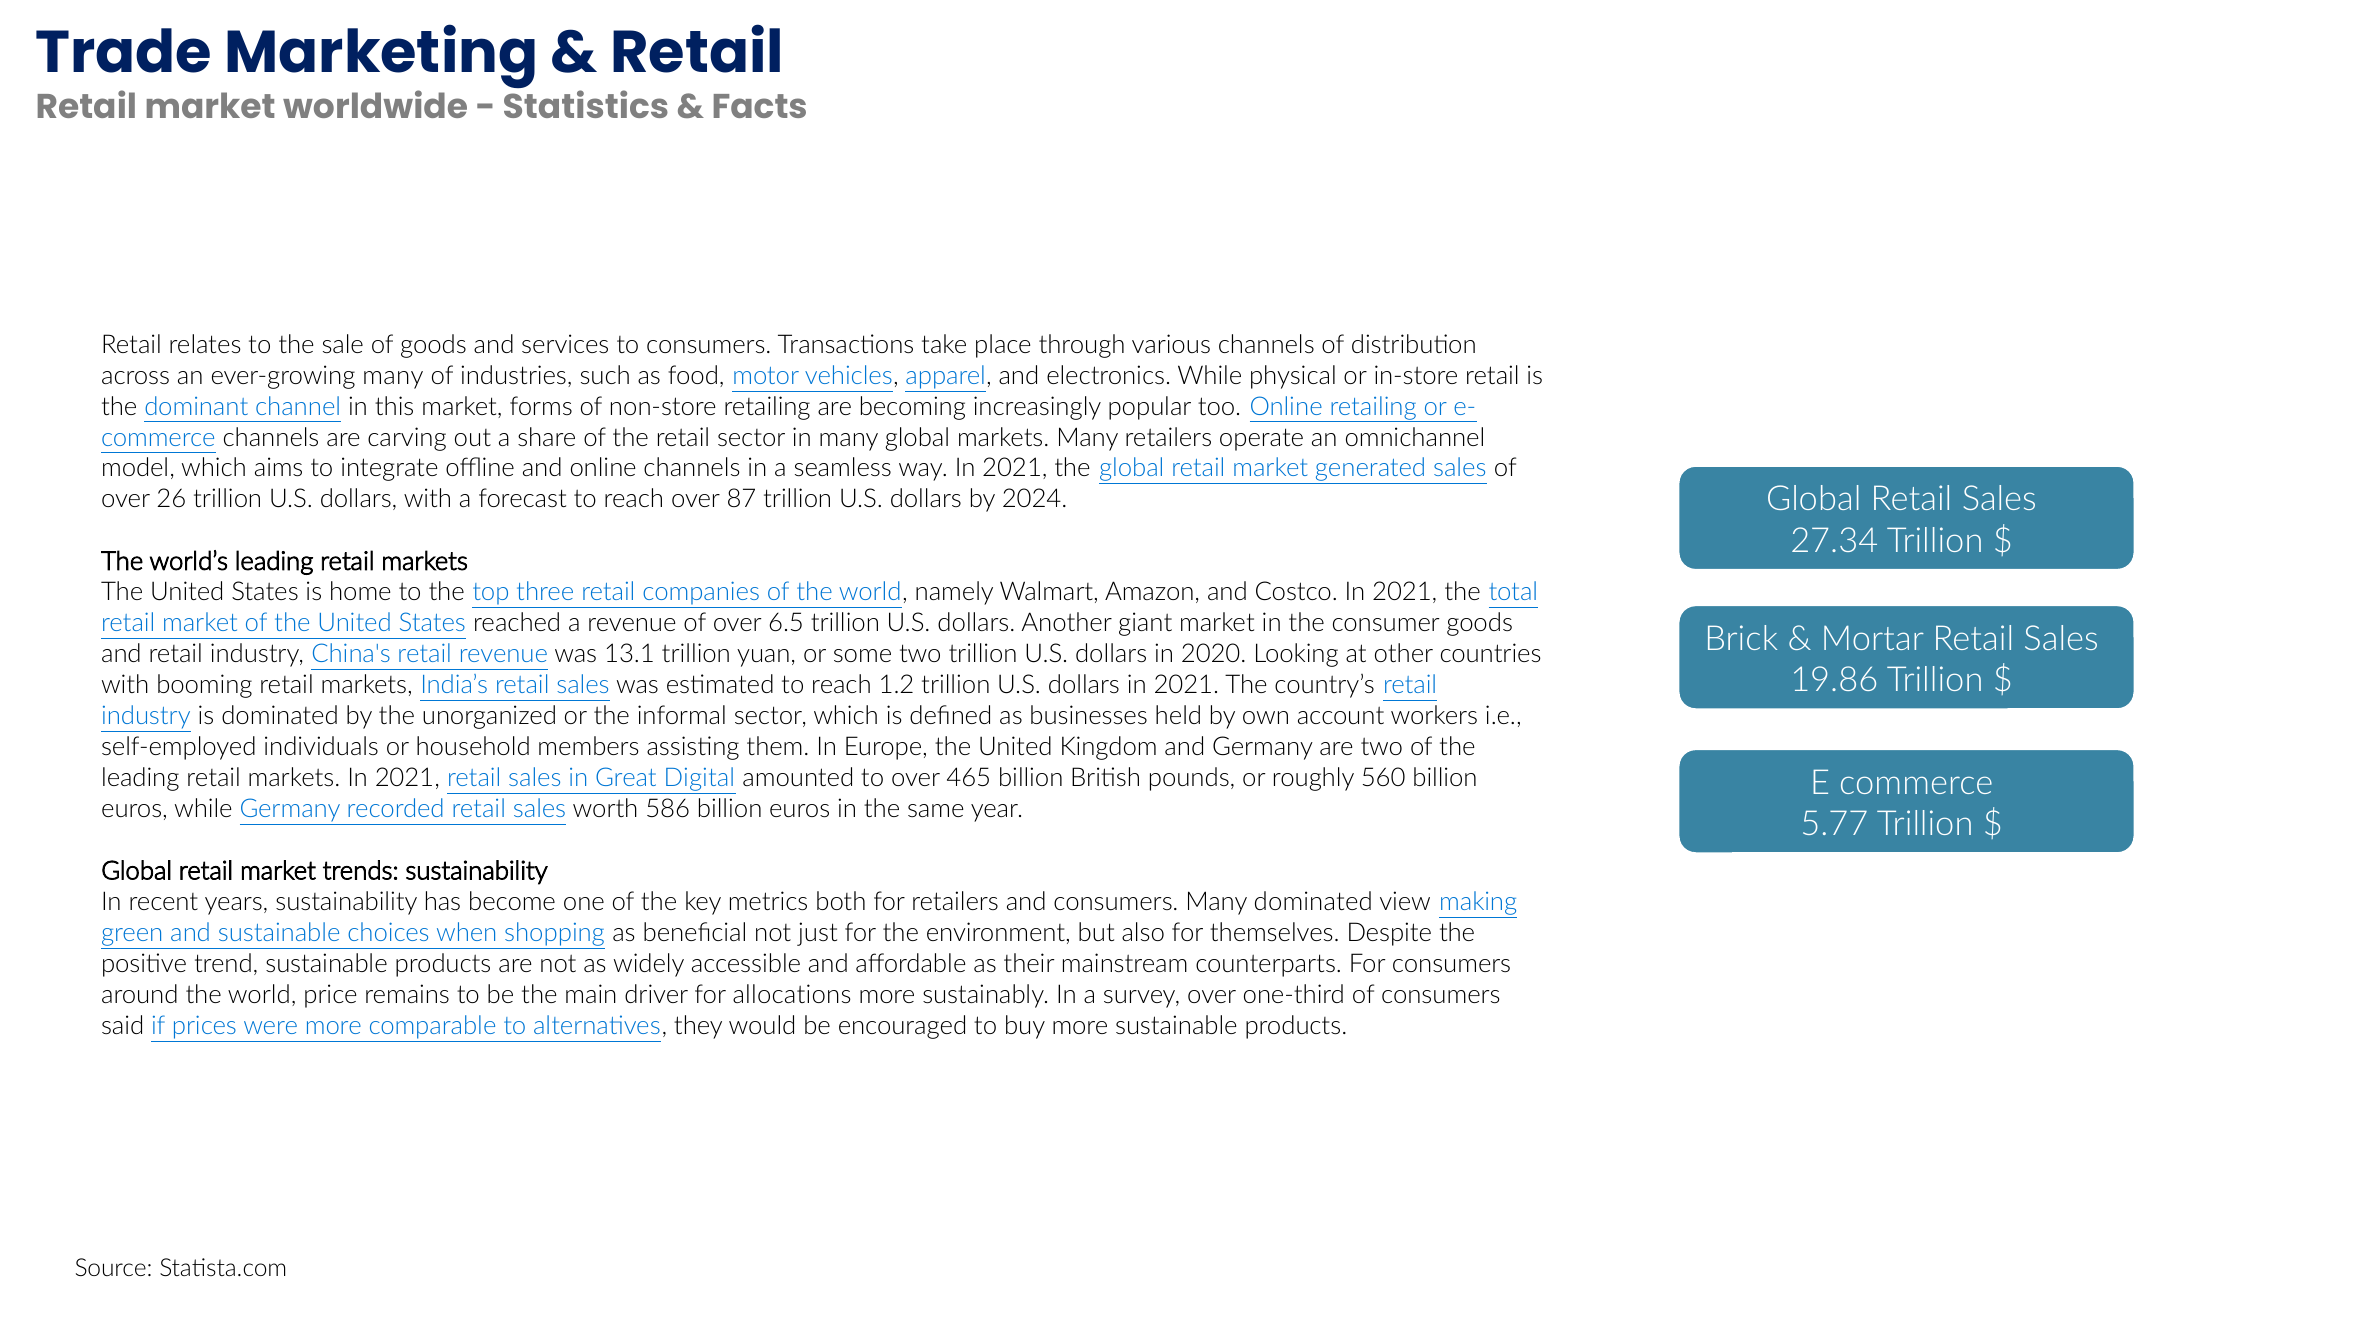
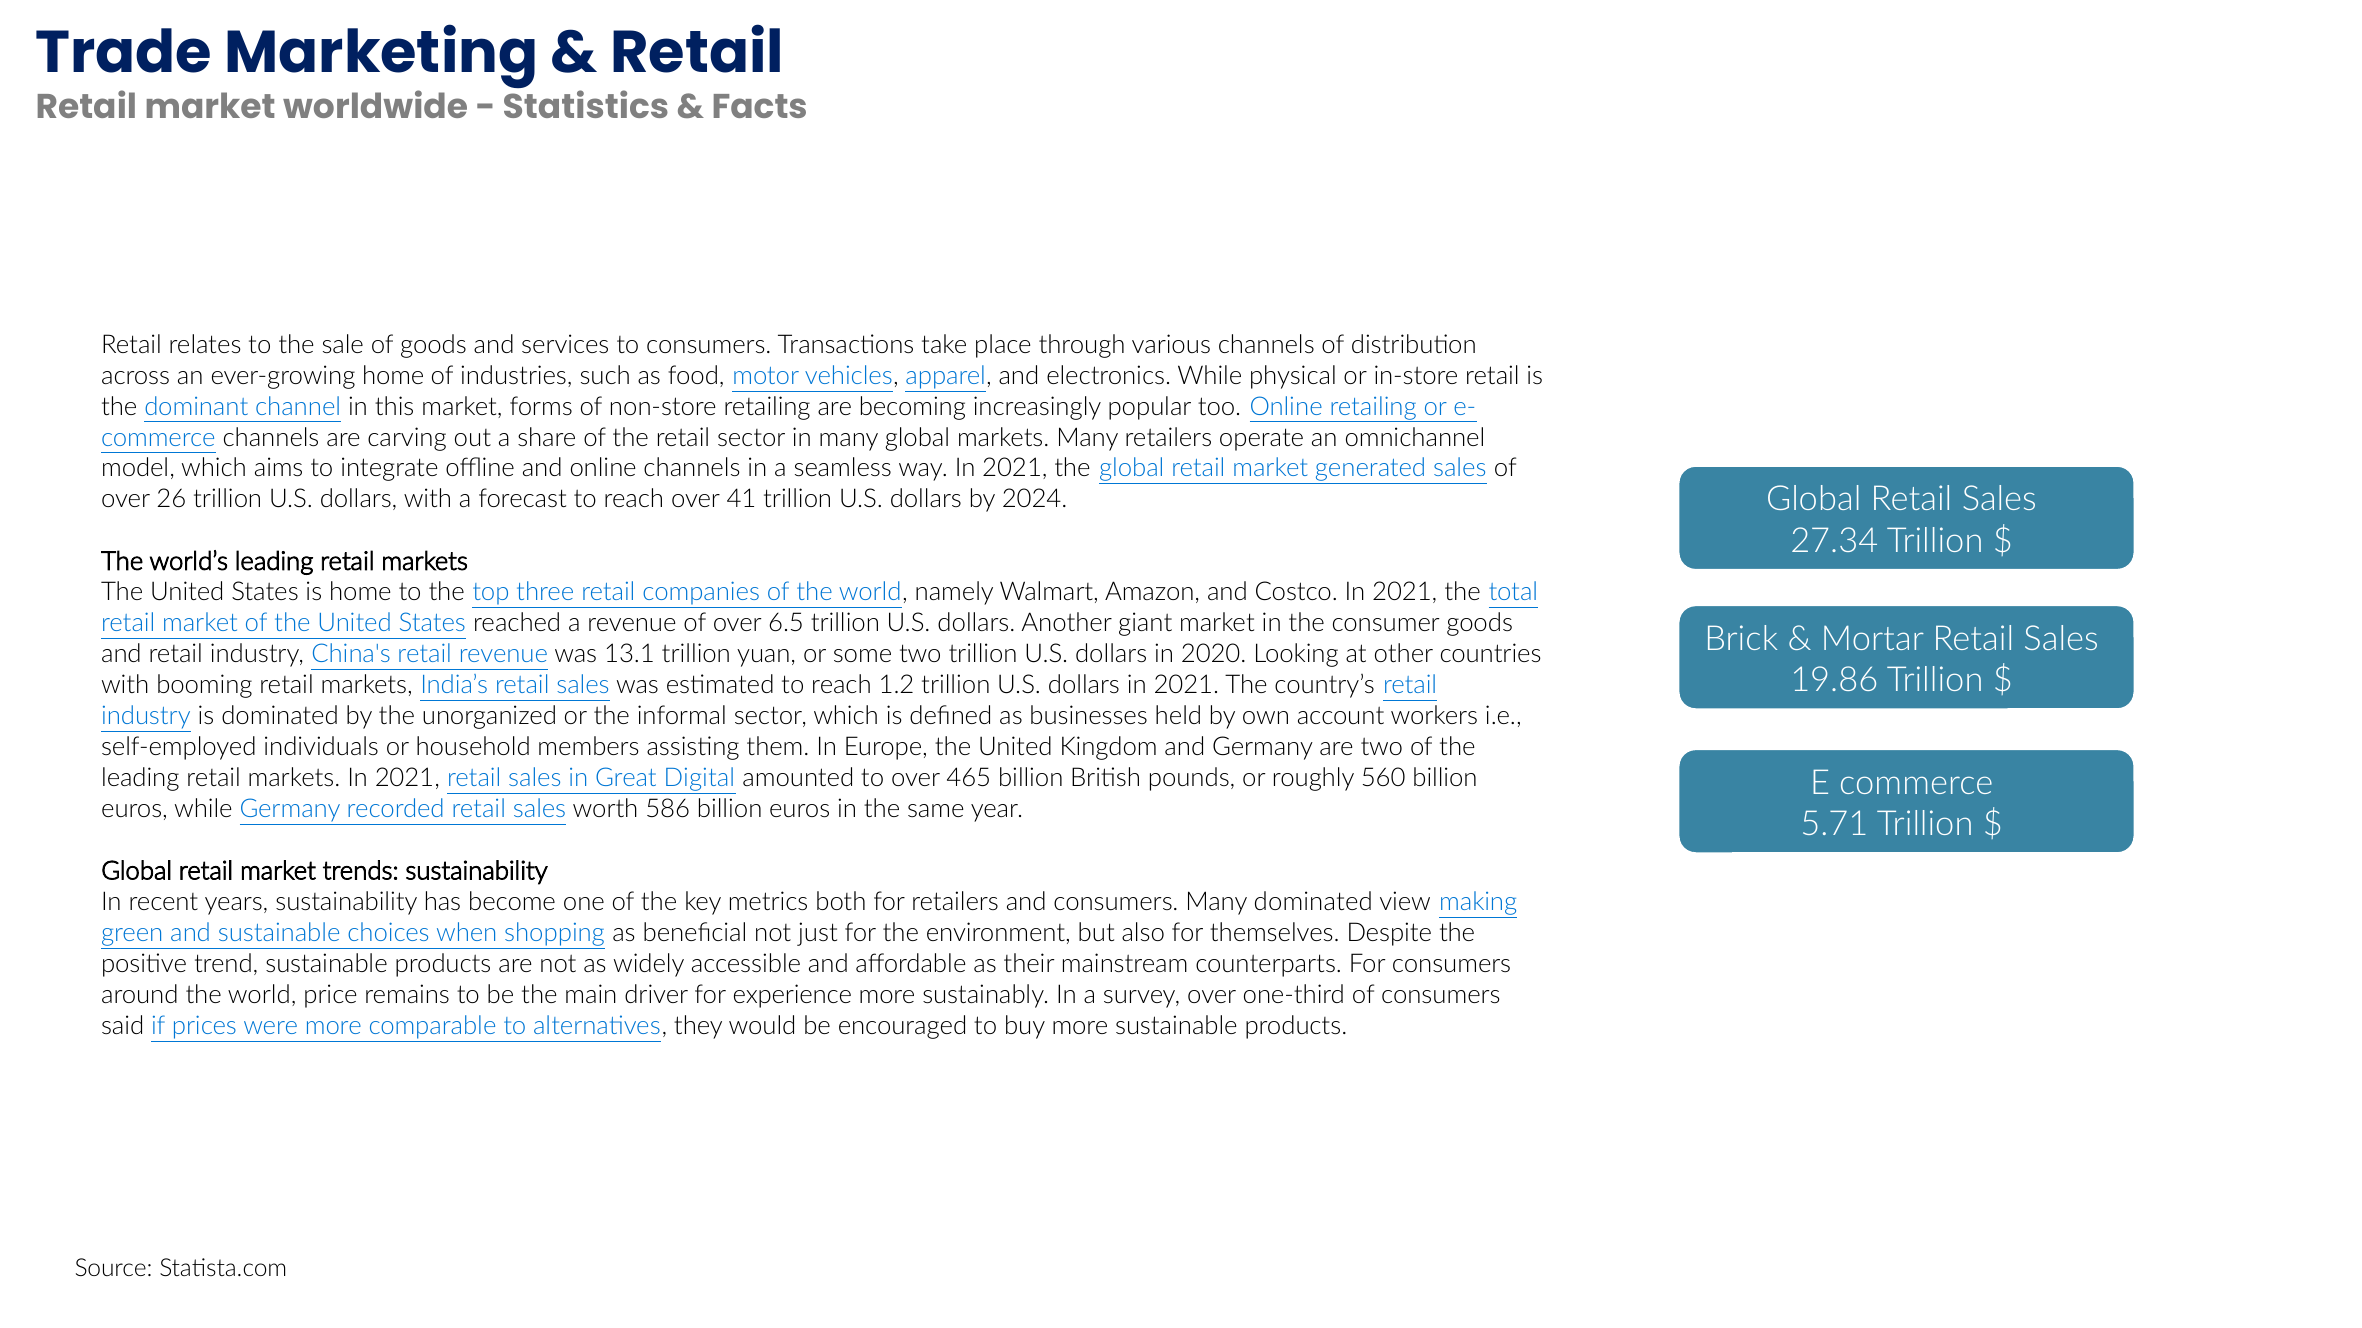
ever-growing many: many -> home (393, 376)
87: 87 -> 41 (741, 500)
5.77: 5.77 -> 5.71 (1834, 825)
allocations: allocations -> experience (792, 995)
